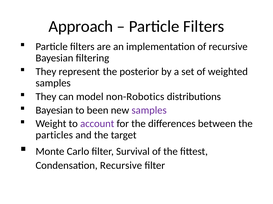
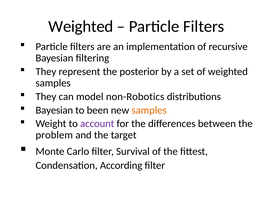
Approach: Approach -> Weighted (81, 26)
samples colour: purple -> orange (149, 111)
particles: particles -> problem (54, 136)
Condensation Recursive: Recursive -> According (121, 166)
